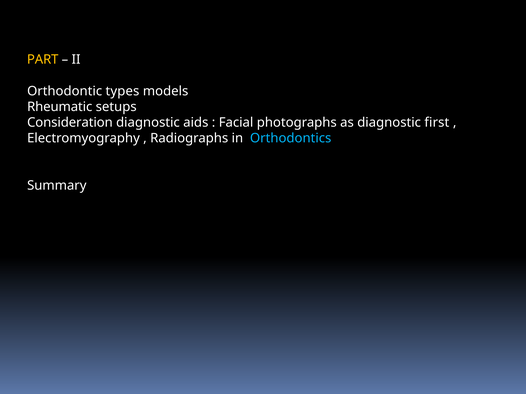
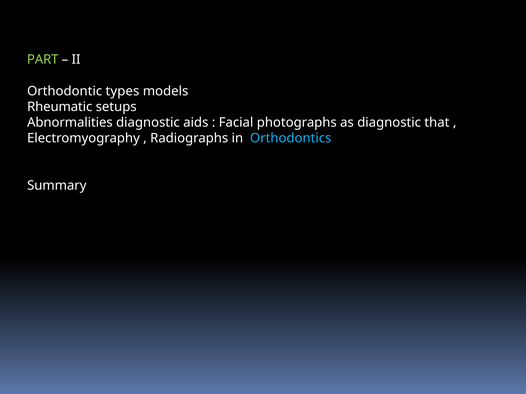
PART colour: yellow -> light green (43, 60)
Consideration: Consideration -> Abnormalities (70, 123)
first: first -> that (437, 123)
